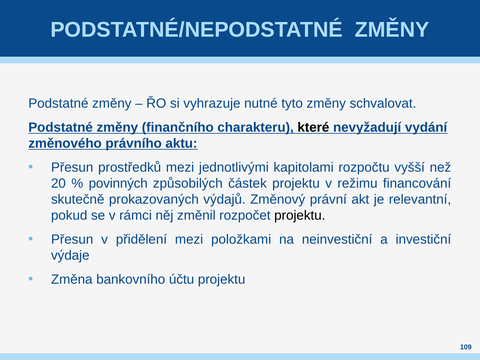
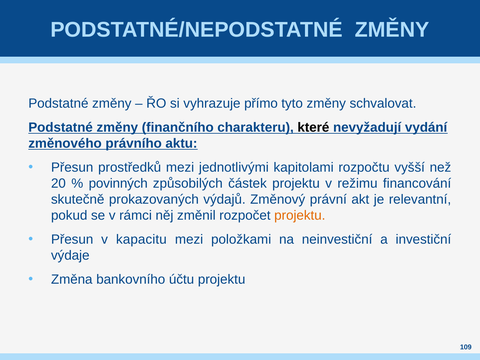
nutné: nutné -> přímo (261, 103)
projektu colour: black -> orange (300, 215)
přidělení: přidělení -> kapacitu (141, 240)
